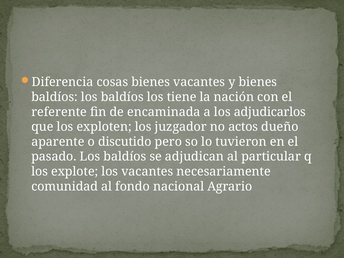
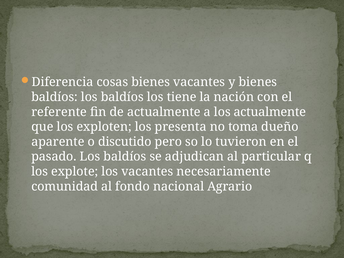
de encaminada: encaminada -> actualmente (164, 112)
los adjudicarlos: adjudicarlos -> actualmente (270, 112)
juzgador: juzgador -> presenta (181, 127)
actos: actos -> toma (243, 127)
